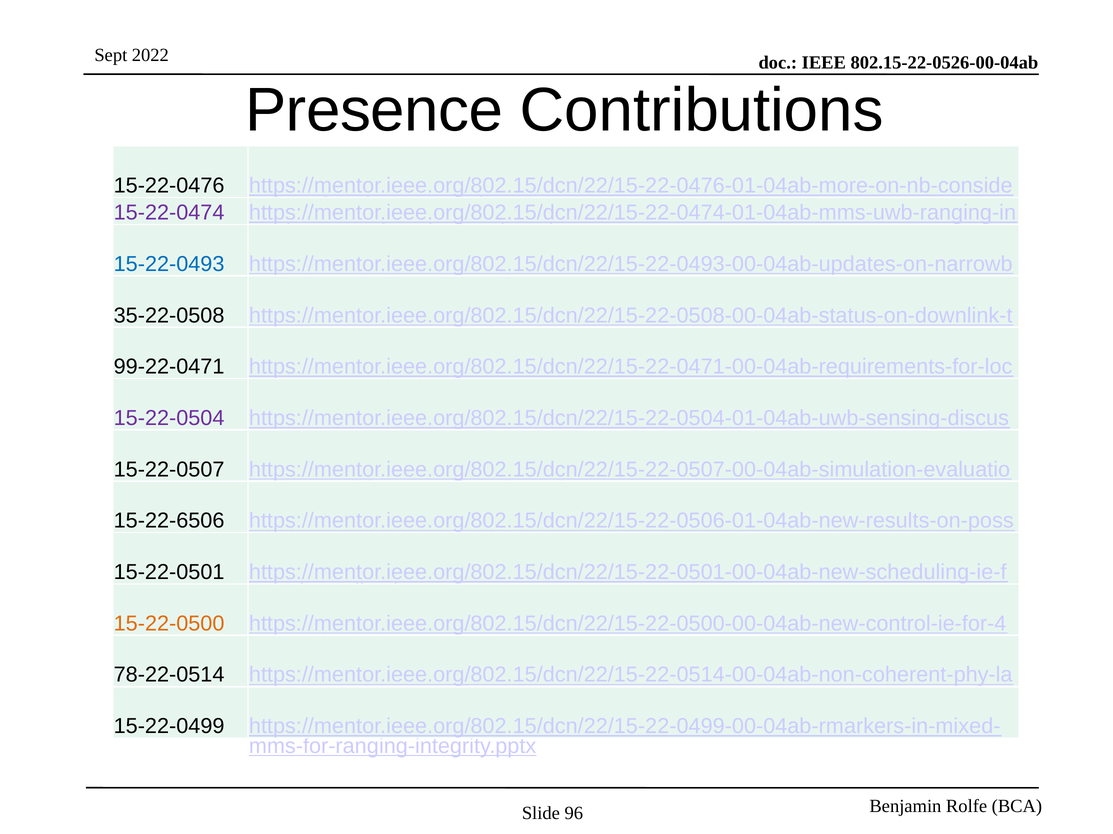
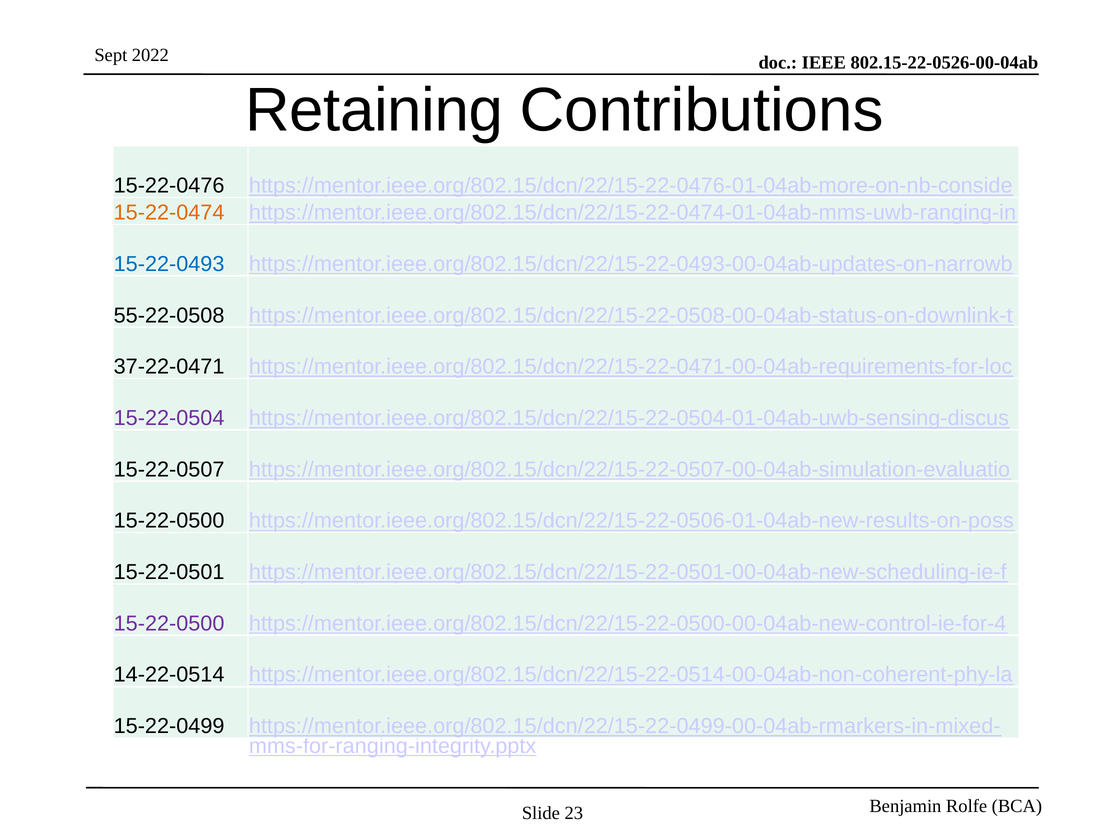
Presence: Presence -> Retaining (374, 110)
15-22-0474 colour: purple -> orange (169, 213)
35-22-0508: 35-22-0508 -> 55-22-0508 (169, 316)
99-22-0471: 99-22-0471 -> 37-22-0471 (169, 367)
15-22-6506: 15-22-6506 -> 15-22-0500 (169, 521)
15-22-0500 colour: orange -> purple (169, 624)
78-22-0514: 78-22-0514 -> 14-22-0514 (169, 675)
96: 96 -> 23 (574, 814)
